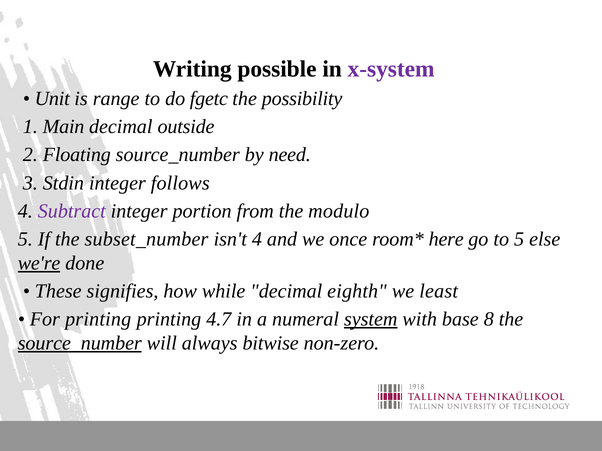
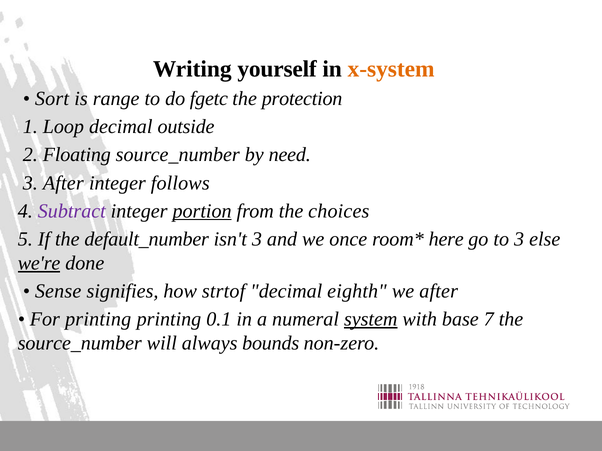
possible: possible -> yourself (277, 69)
x-system colour: purple -> orange (391, 69)
Unit: Unit -> Sort (52, 99)
possibility: possibility -> protection (302, 99)
Main: Main -> Loop (63, 127)
3 Stdin: Stdin -> After (63, 183)
portion underline: none -> present (202, 211)
modulo: modulo -> choices (339, 211)
subset_number: subset_number -> default_number (147, 239)
isn't 4: 4 -> 3 (257, 239)
to 5: 5 -> 3 (519, 239)
These: These -> Sense (58, 291)
while: while -> strtof (224, 291)
we least: least -> after (439, 291)
4.7: 4.7 -> 0.1 (219, 320)
8: 8 -> 7 (489, 320)
source_number underline: present -> none (80, 344)
bitwise: bitwise -> bounds (271, 344)
